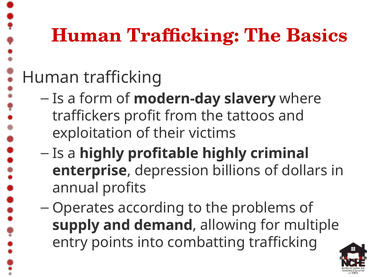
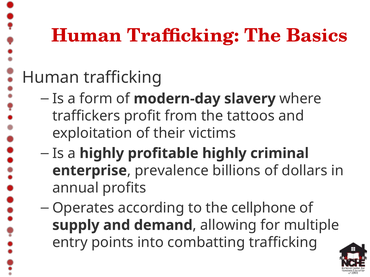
depression: depression -> prevalence (172, 171)
problems: problems -> cellphone (264, 208)
